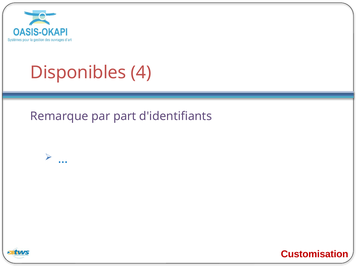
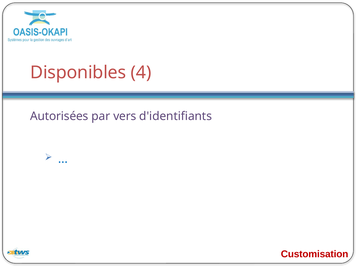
Remarque: Remarque -> Autorisées (59, 116)
part: part -> vers (125, 116)
